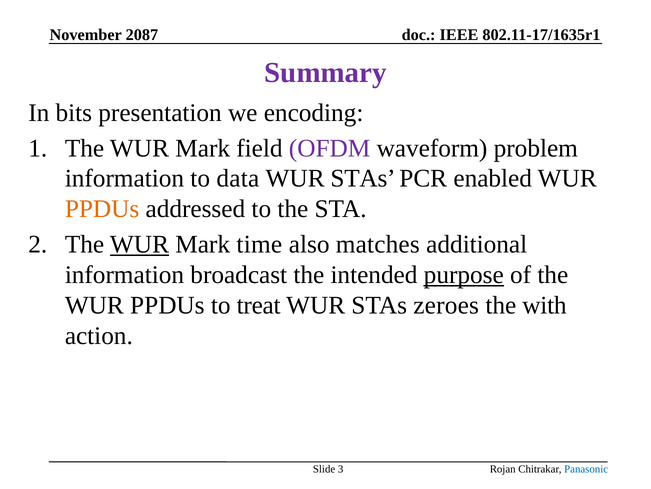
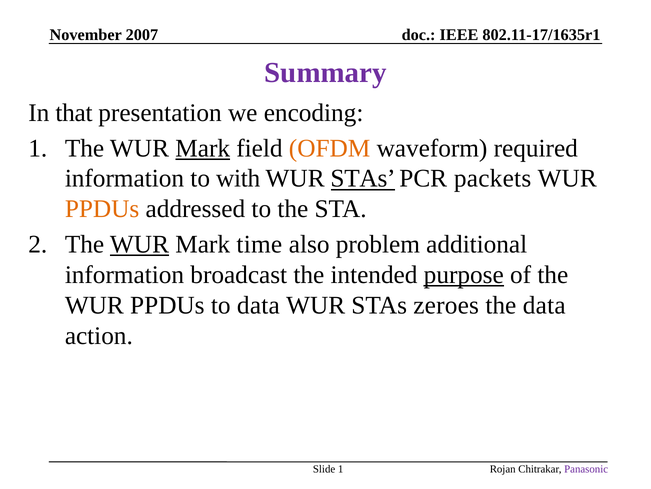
2087: 2087 -> 2007 (142, 35)
bits: bits -> that (74, 112)
Mark underline: none -> present (203, 148)
OFDM colour: purple -> orange (330, 148)
problem: problem -> required (536, 148)
data: data -> with (238, 178)
STAs underline: none -> present (363, 178)
enabled: enabled -> packets (493, 178)
matches: matches -> problem (378, 244)
to treat: treat -> data (258, 305)
the with: with -> data (544, 305)
Slide 3: 3 -> 1 (341, 468)
Panasonic colour: blue -> purple (586, 468)
